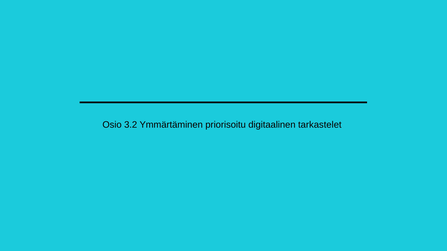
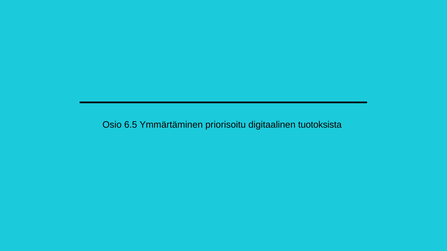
3.2: 3.2 -> 6.5 (131, 125)
tarkastelet: tarkastelet -> tuotoksista (320, 125)
